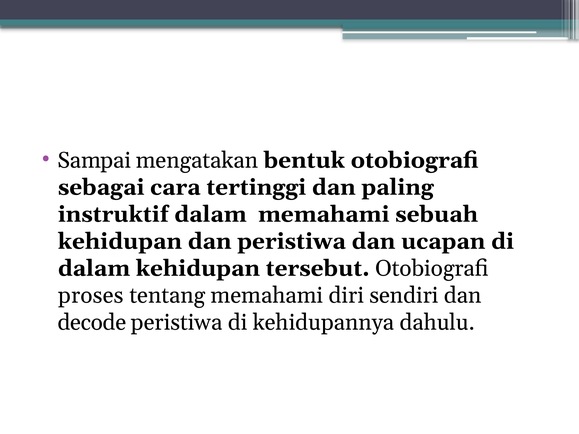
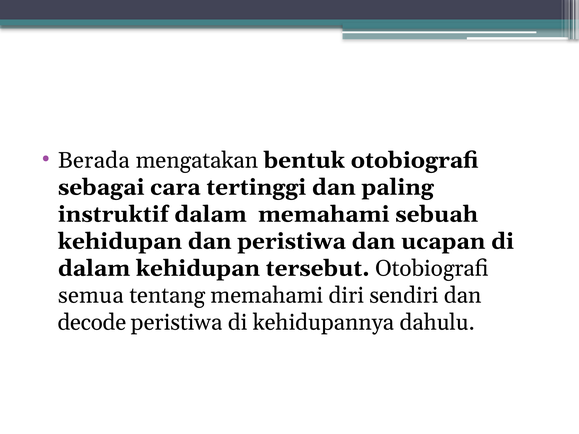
Sampai: Sampai -> Berada (94, 160)
proses: proses -> semua (91, 296)
